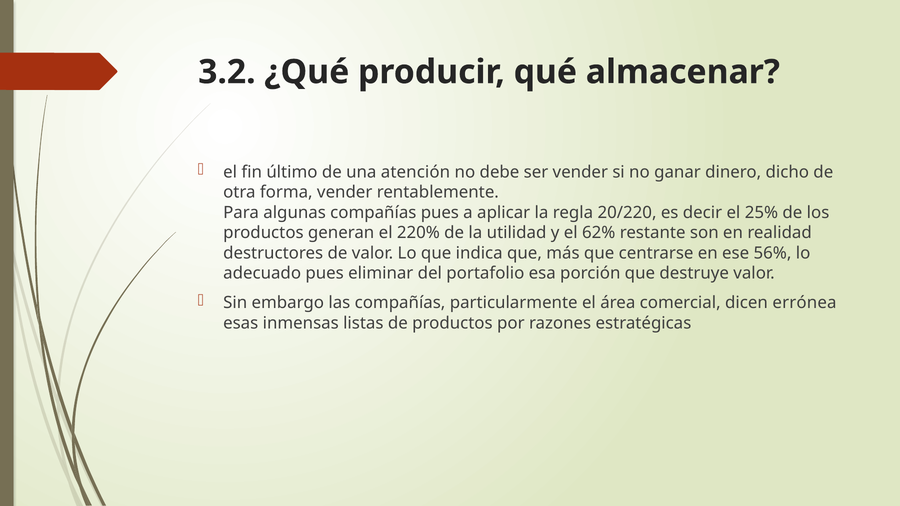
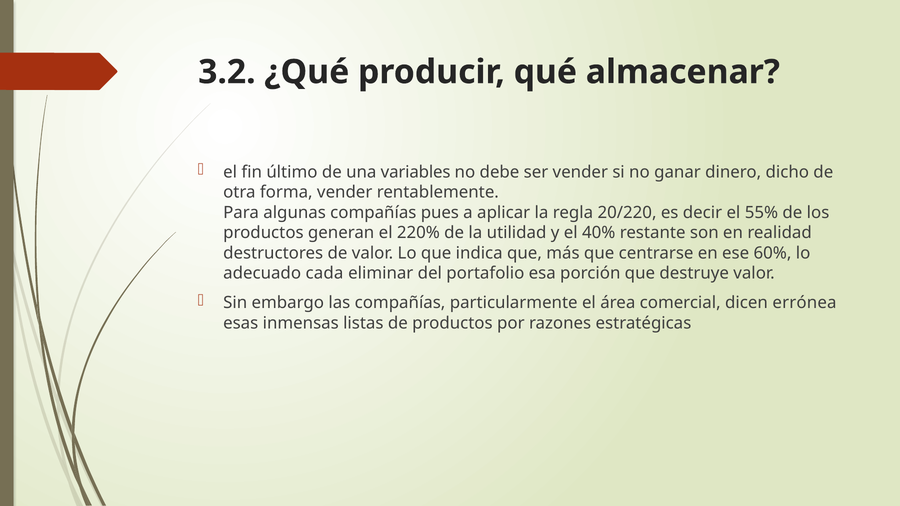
atención: atención -> variables (416, 172)
25%: 25% -> 55% (761, 213)
62%: 62% -> 40% (599, 233)
56%: 56% -> 60% (772, 253)
adecuado pues: pues -> cada (325, 273)
